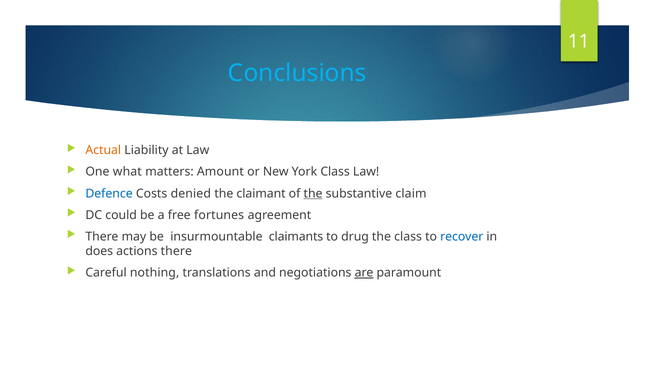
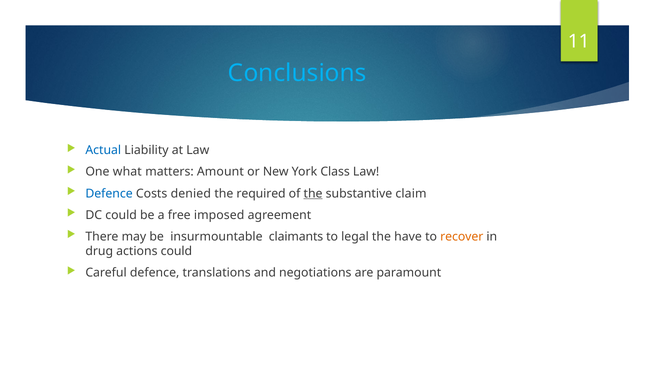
Actual colour: orange -> blue (103, 151)
claimant: claimant -> required (261, 194)
fortunes: fortunes -> imposed (219, 215)
drug: drug -> legal (355, 237)
the class: class -> have (408, 237)
recover colour: blue -> orange (462, 237)
does: does -> drug (99, 252)
actions there: there -> could (176, 252)
Careful nothing: nothing -> defence (155, 273)
are underline: present -> none (364, 273)
